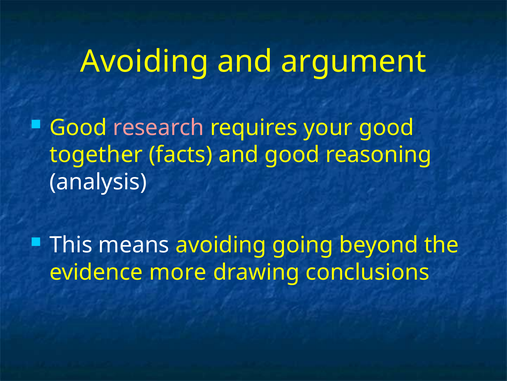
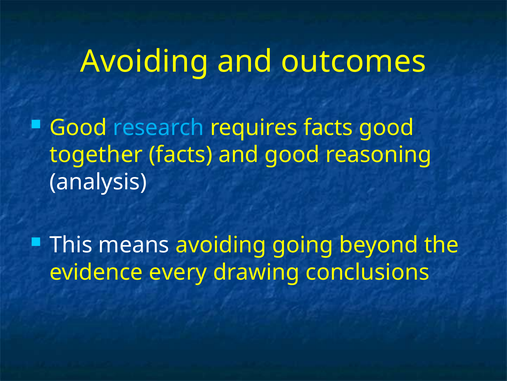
argument: argument -> outcomes (353, 61)
research colour: pink -> light blue (159, 127)
requires your: your -> facts (328, 127)
more: more -> every (178, 272)
